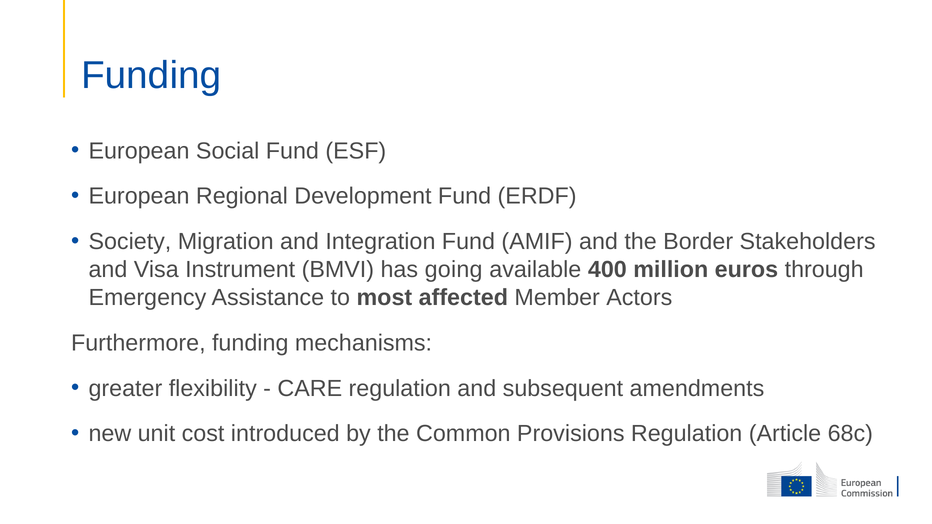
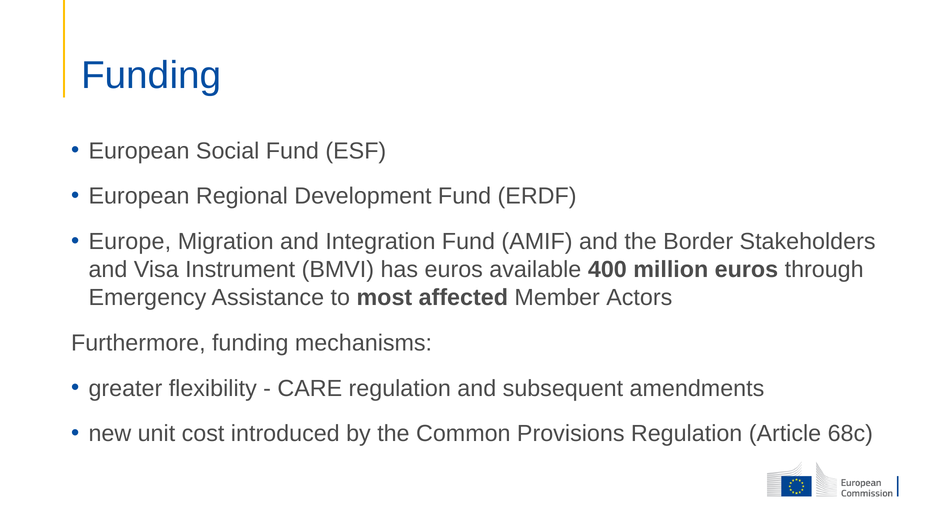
Society: Society -> Europe (130, 242)
has going: going -> euros (454, 270)
